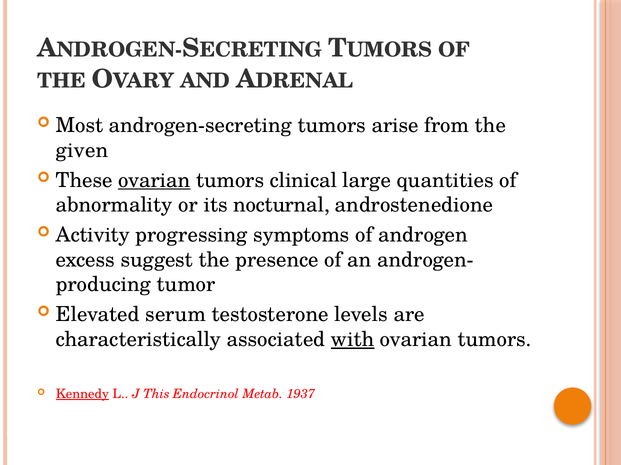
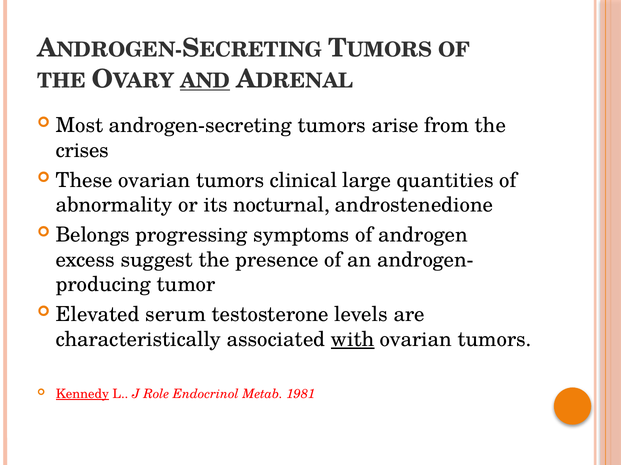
AND underline: none -> present (205, 81)
given: given -> crises (82, 150)
ovarian underline: present -> none (154, 180)
Activity: Activity -> Belongs (93, 235)
This: This -> Role (156, 395)
1937: 1937 -> 1981 (301, 395)
